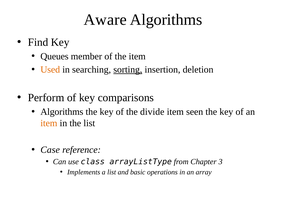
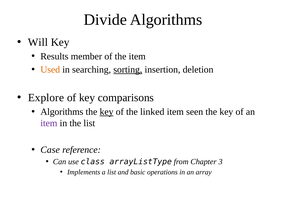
Aware: Aware -> Divide (105, 20)
Find: Find -> Will (38, 42)
Queues: Queues -> Results (54, 56)
Perform: Perform -> Explore (46, 98)
key underline: none -> present (107, 112)
divide: divide -> linked (152, 112)
item colour: orange -> purple (49, 123)
